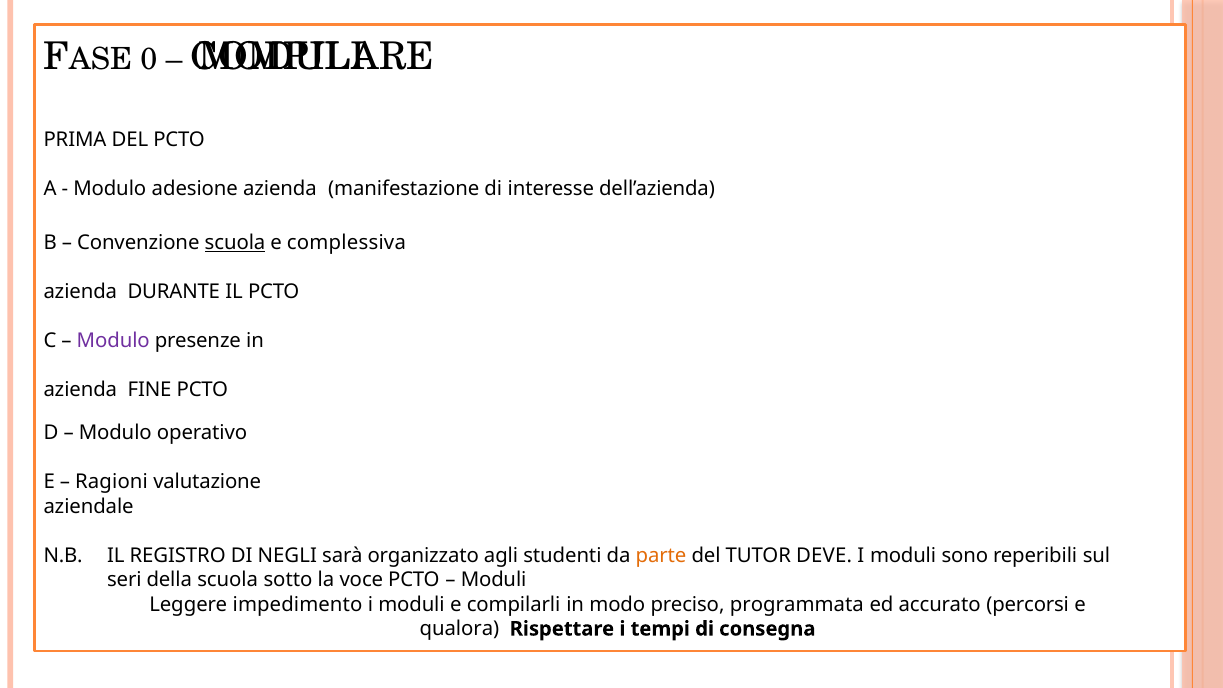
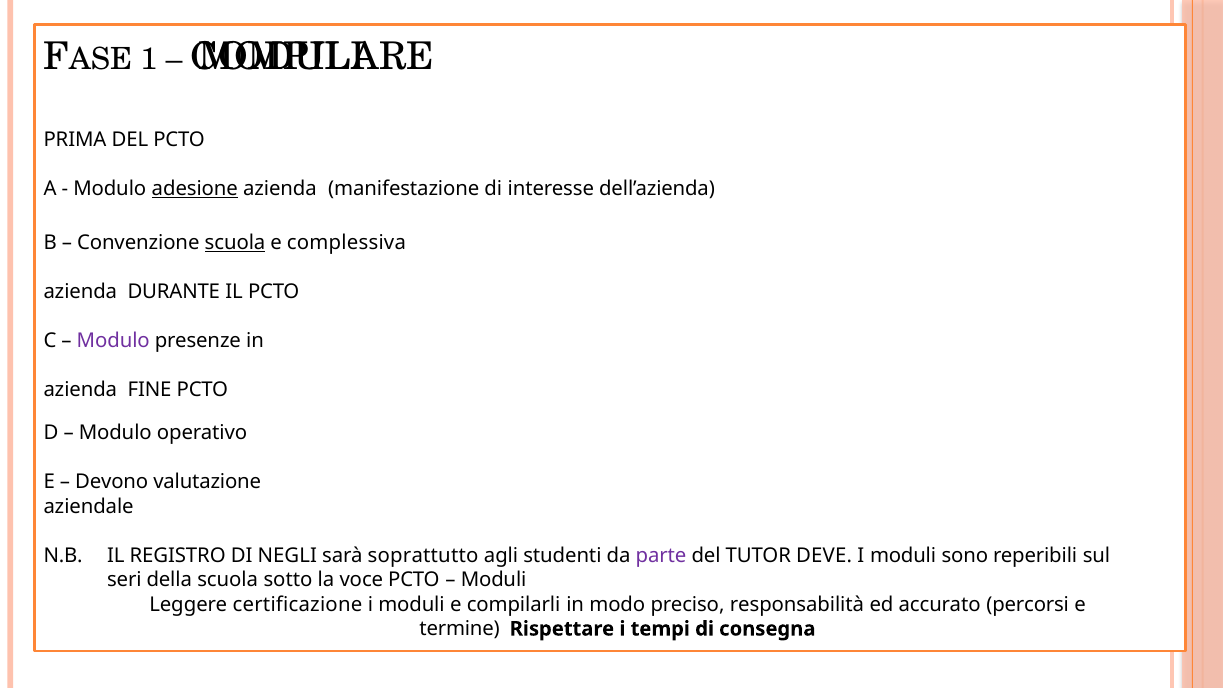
0: 0 -> 1 (149, 59)
adesione underline: none -> present (195, 188)
Ragioni: Ragioni -> Devono (112, 482)
organizzato: organizzato -> soprattutto (423, 555)
parte colour: orange -> purple (661, 555)
impedimento: impedimento -> certificazione (297, 604)
programmata: programmata -> responsabilità (797, 604)
qualora: qualora -> termine (460, 629)
